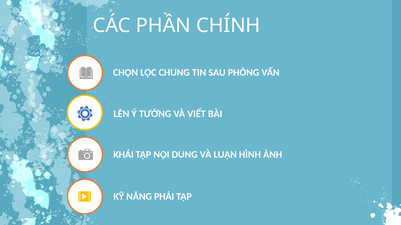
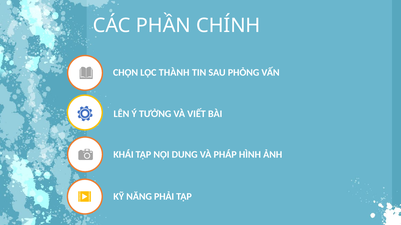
CHUNG: CHUNG -> THÀNH (174, 73)
LUẬN: LUẬN -> PHÁP (225, 155)
